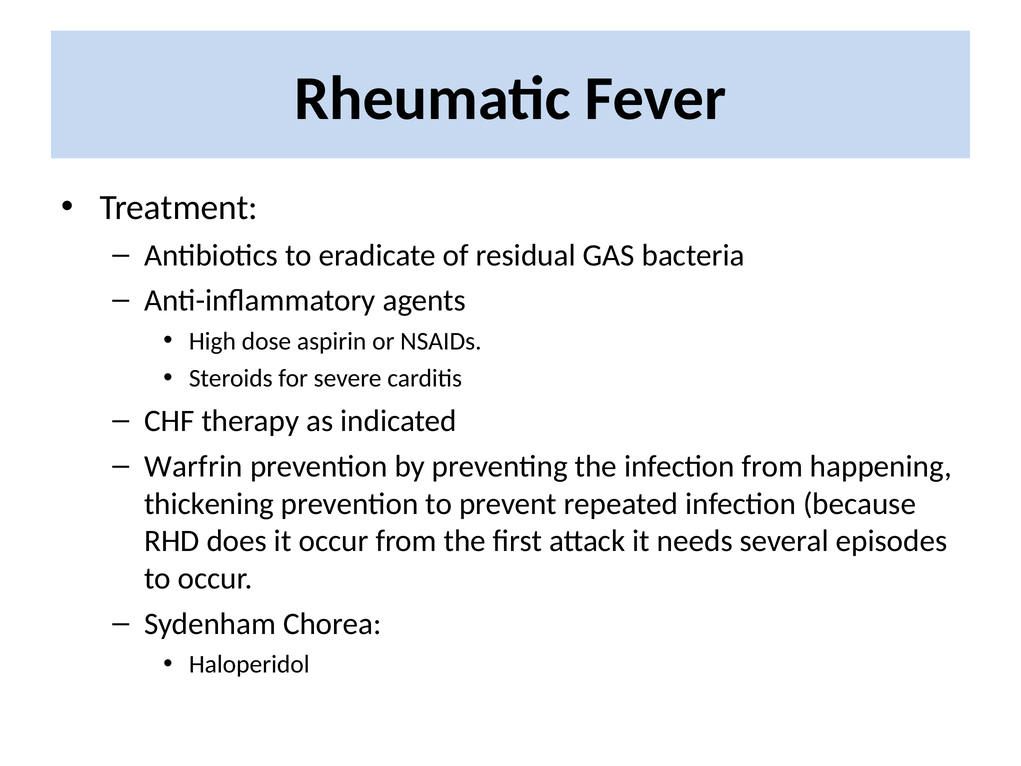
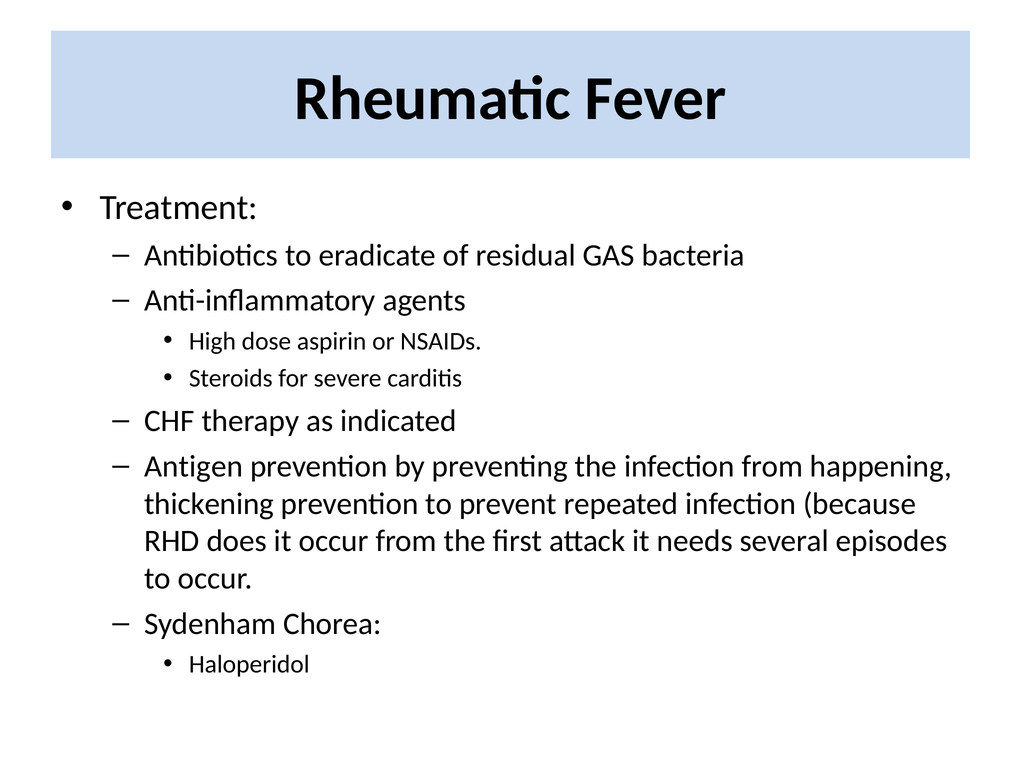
Warfrin: Warfrin -> Antigen (194, 466)
